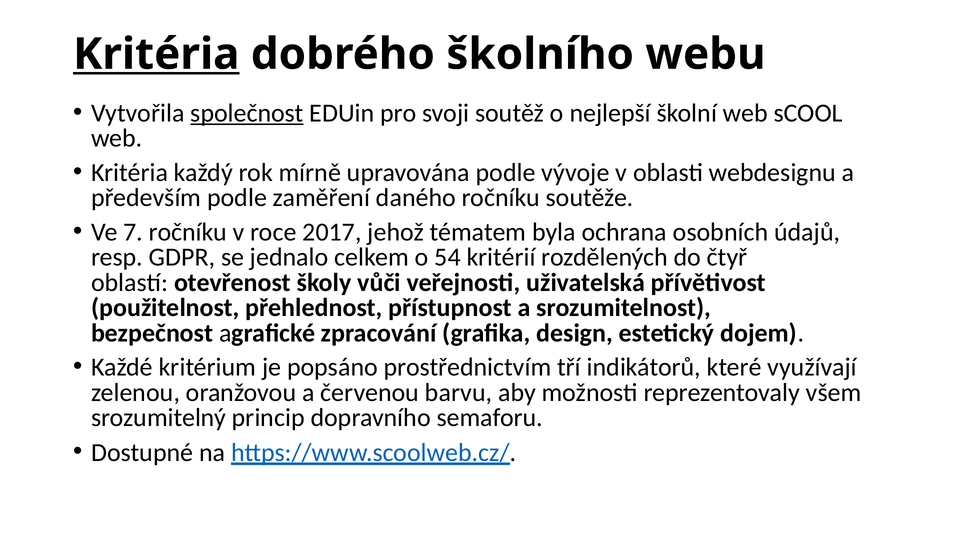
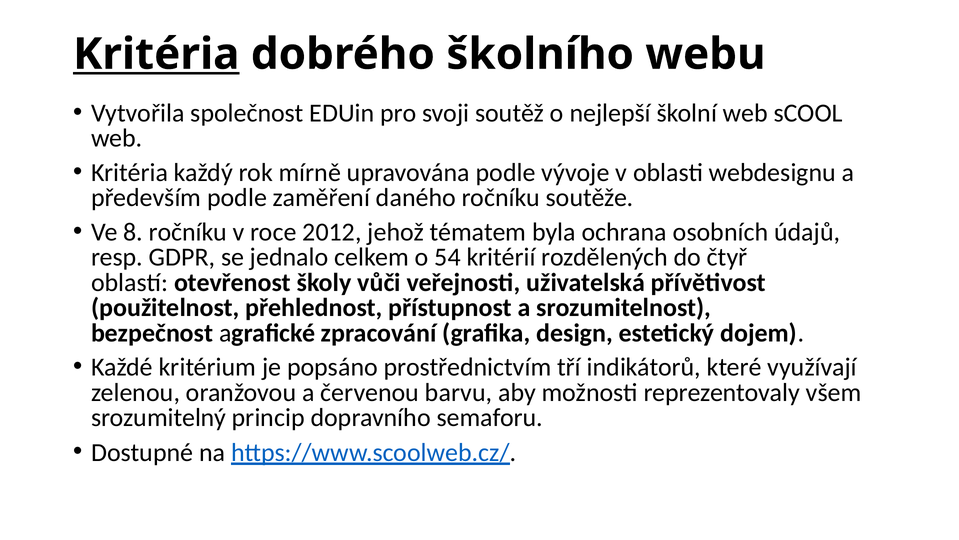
společnost underline: present -> none (247, 113)
7: 7 -> 8 (133, 232)
2017: 2017 -> 2012 (332, 232)
